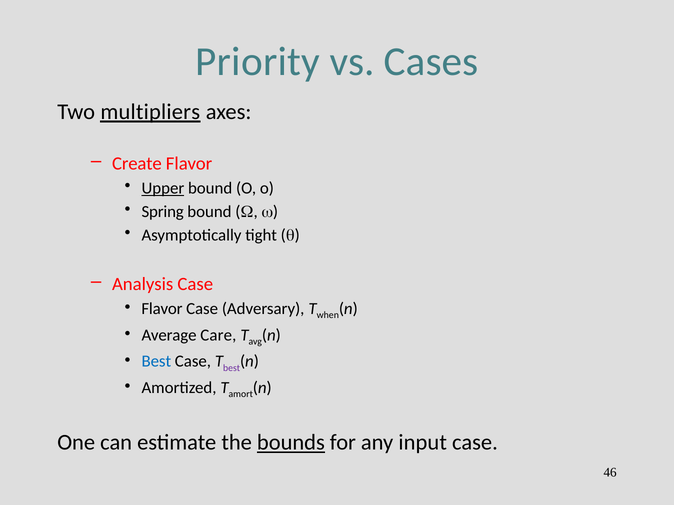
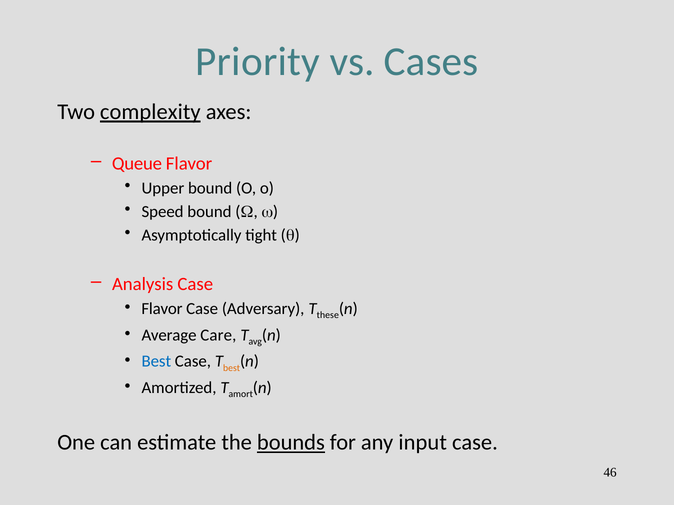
multipliers: multipliers -> complexity (150, 112)
Create: Create -> Queue (137, 164)
Upper underline: present -> none (163, 188)
Spring: Spring -> Speed (163, 212)
when: when -> these (328, 316)
best colour: purple -> orange (232, 368)
